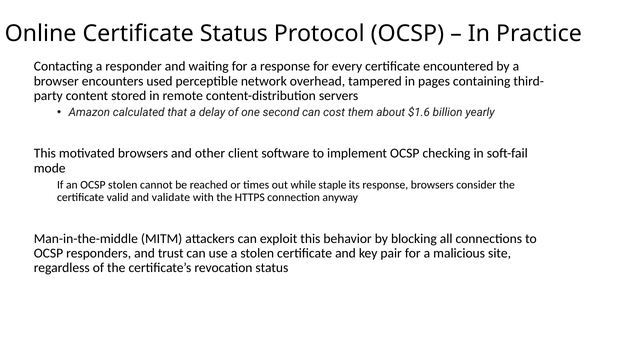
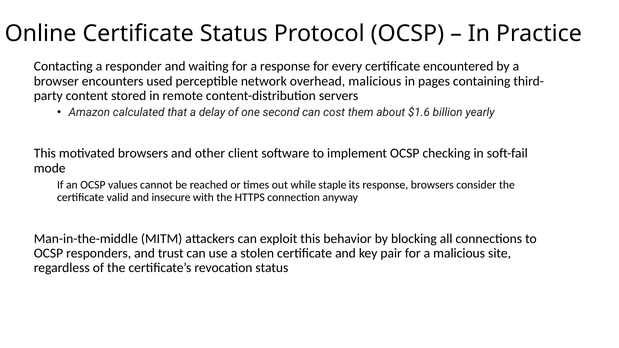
overhead tampered: tampered -> malicious (375, 81)
OCSP stolen: stolen -> values (123, 185)
validate: validate -> insecure (171, 198)
